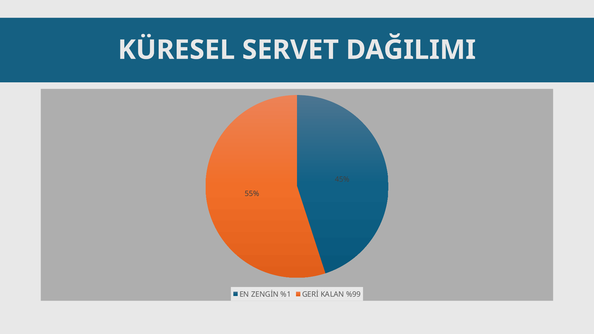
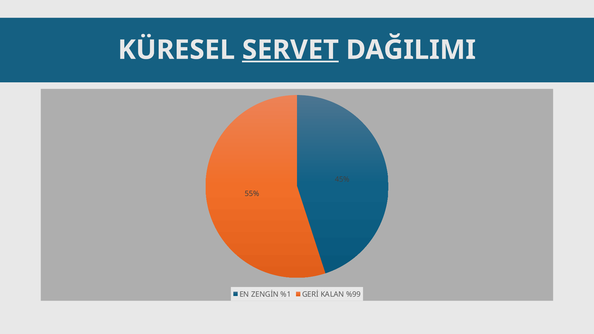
SERVET underline: none -> present (290, 50)
